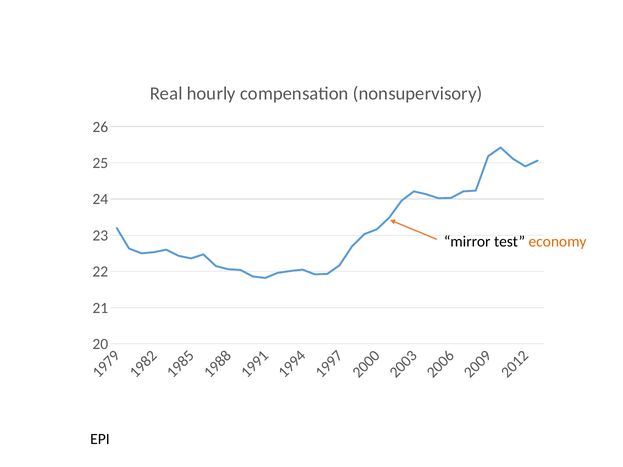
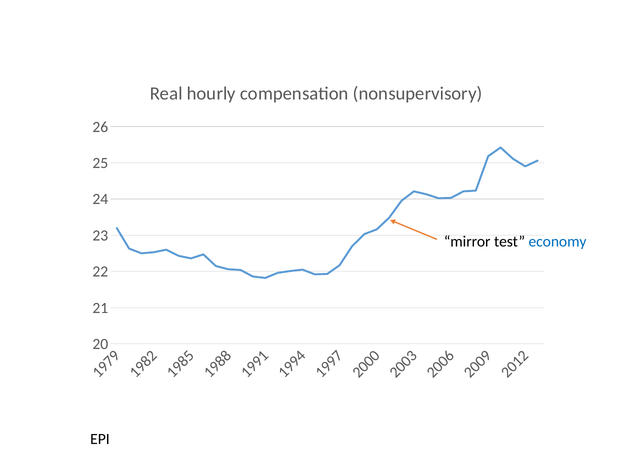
economy colour: orange -> blue (558, 242)
